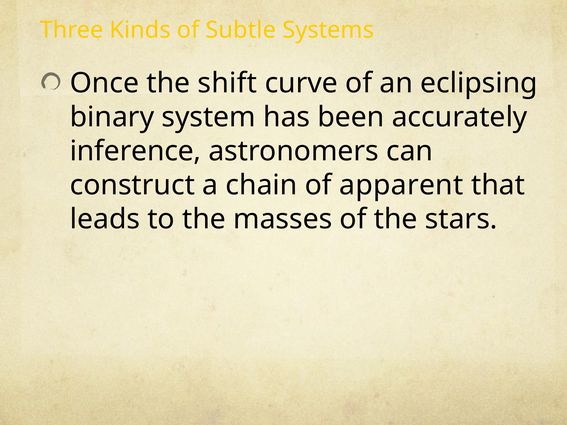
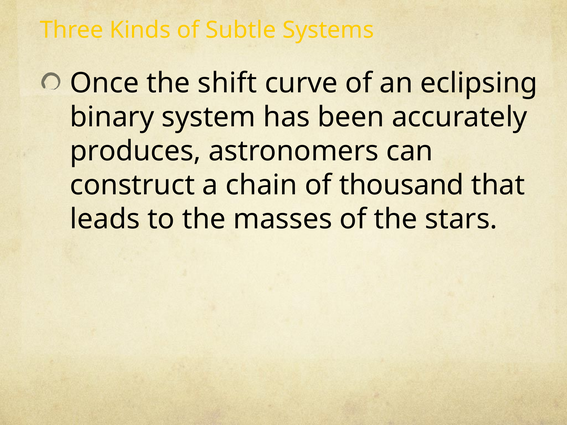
inference: inference -> produces (135, 151)
apparent: apparent -> thousand (402, 185)
